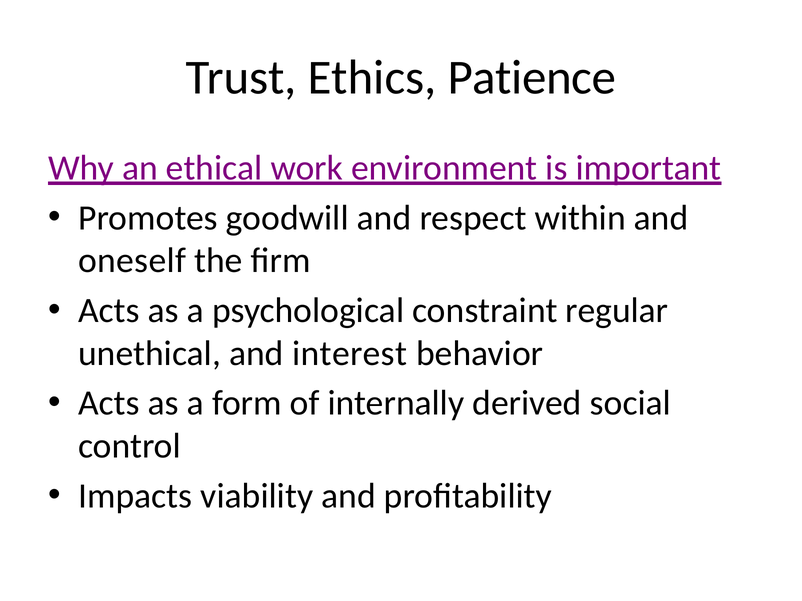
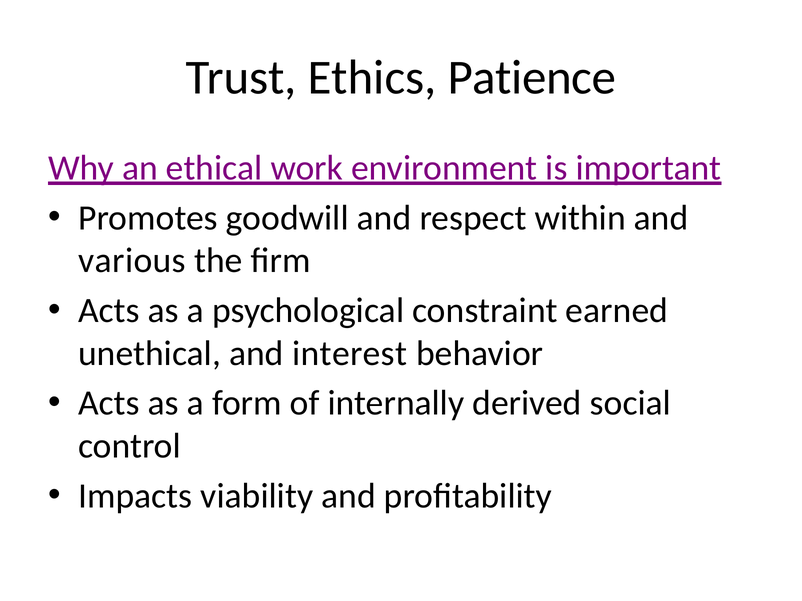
oneself: oneself -> various (132, 261)
regular: regular -> earned (617, 311)
